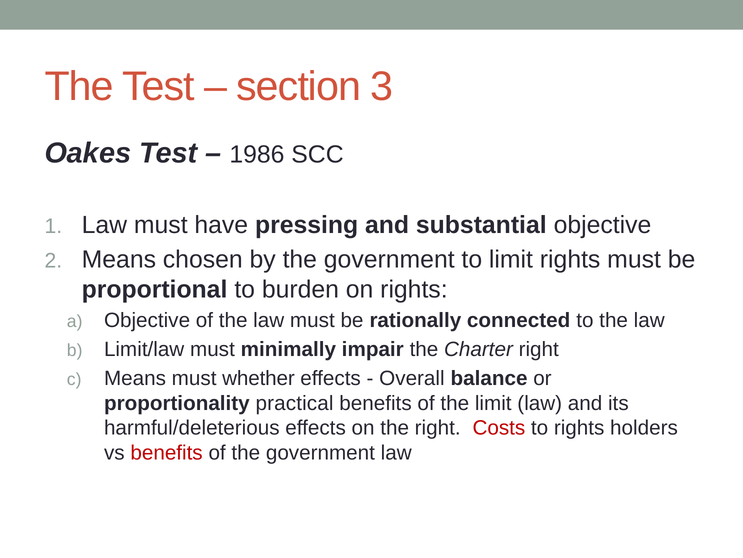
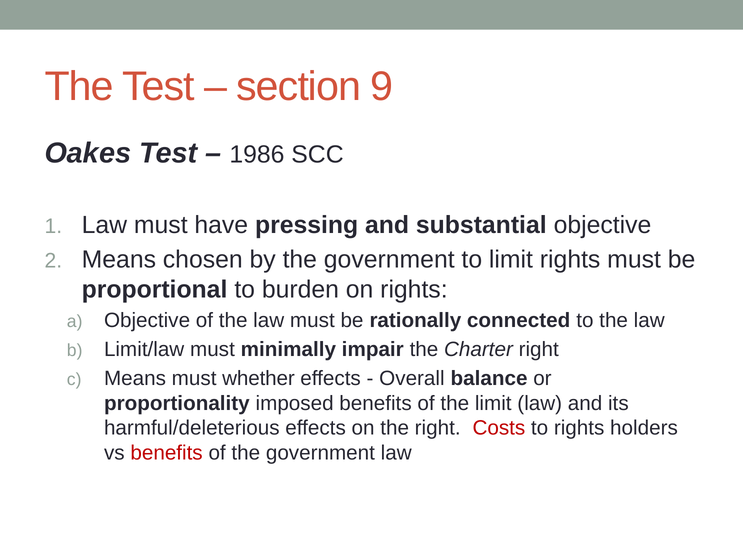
3: 3 -> 9 (382, 86)
practical: practical -> imposed (295, 403)
